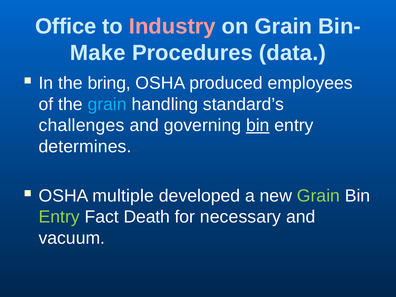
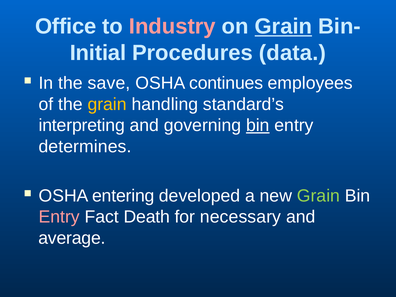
Grain underline: none -> present (283, 26)
Make: Make -> Initial (98, 53)
bring: bring -> save (109, 83)
produced: produced -> continues (226, 83)
grain colour: light blue -> yellow (107, 104)
challenges: challenges -> interpreting (82, 125)
multiple: multiple -> entering (123, 196)
Entry colour: light green -> pink (59, 217)
vacuum: vacuum -> average (72, 238)
